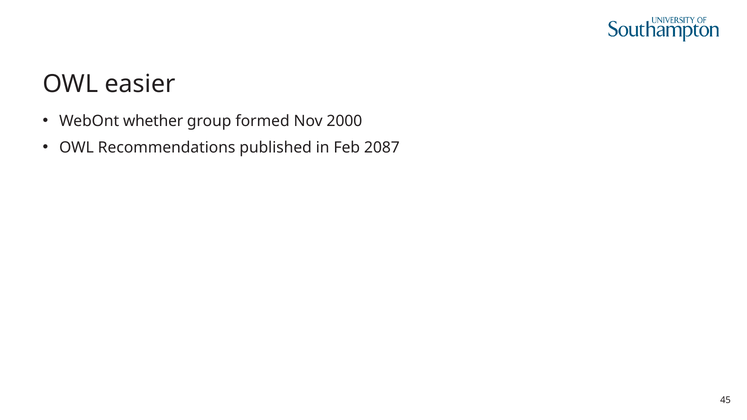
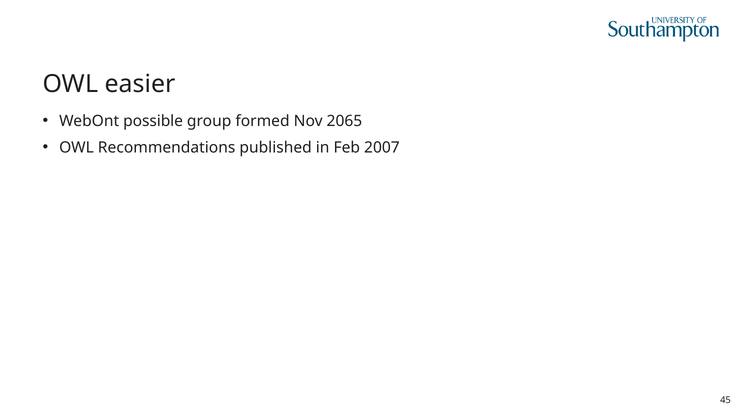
whether: whether -> possible (153, 121)
2000: 2000 -> 2065 (344, 121)
2087: 2087 -> 2007 (382, 148)
